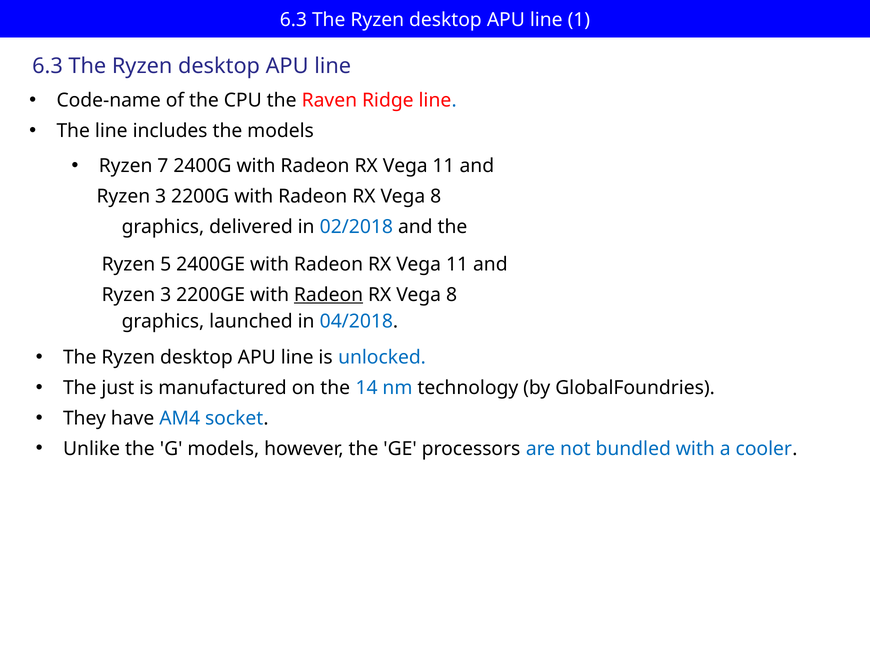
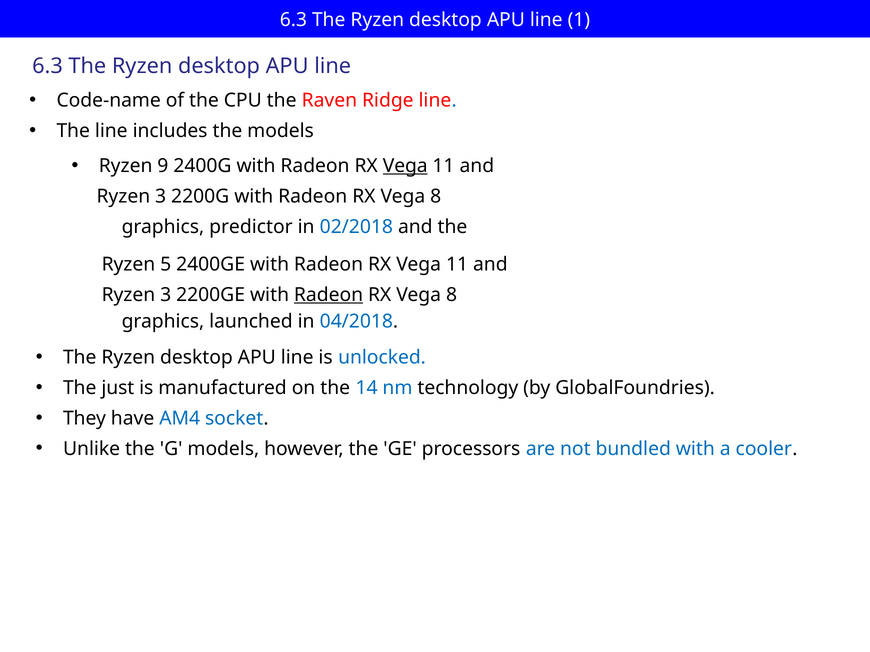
7: 7 -> 9 (163, 166)
Vega underline: none -> present (405, 166)
delivered: delivered -> predictor (251, 227)
